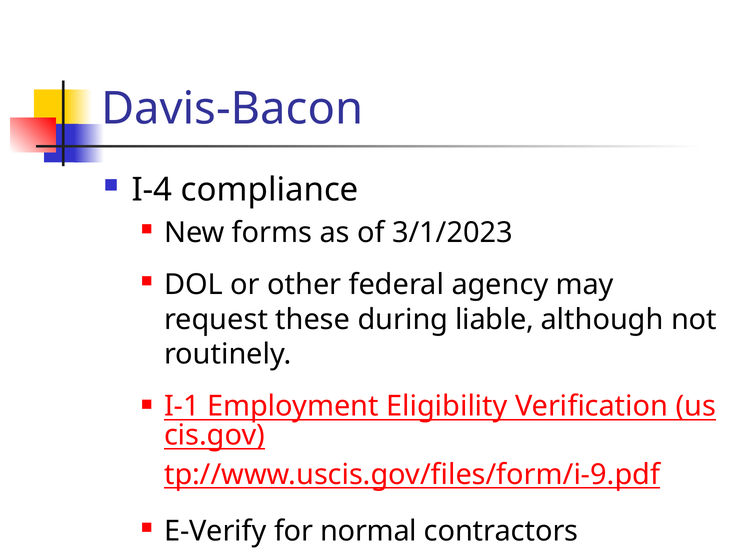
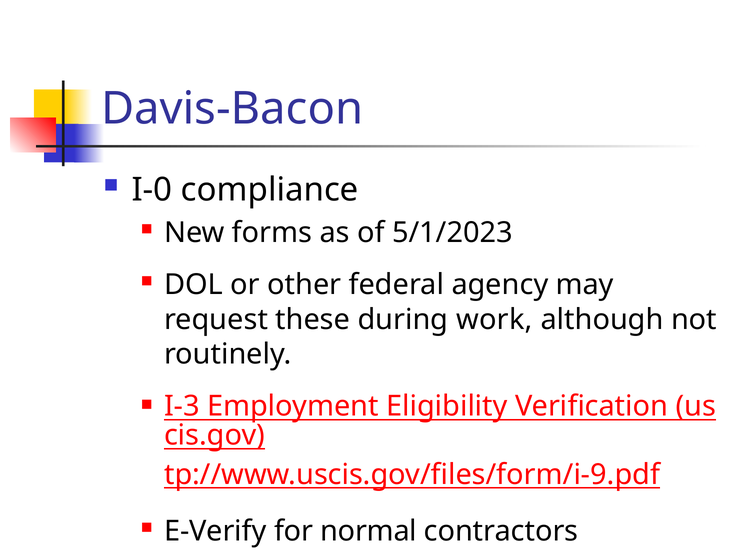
I-4: I-4 -> I-0 (152, 190)
3/1/2023: 3/1/2023 -> 5/1/2023 (452, 233)
liable: liable -> work (494, 320)
I-1: I-1 -> I-3 (182, 406)
